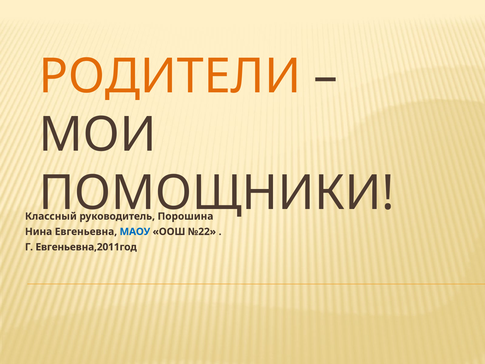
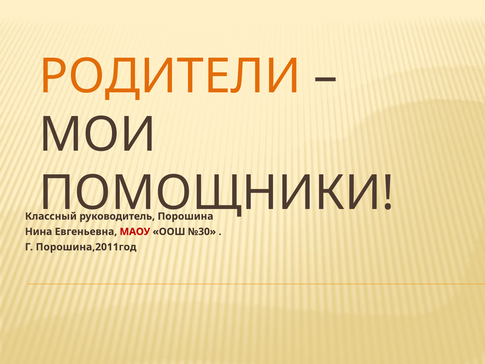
МАОУ colour: blue -> red (135, 232)
№22: №22 -> №30 (202, 232)
Евгеньевна,2011год: Евгеньевна,2011год -> Порошина,2011год (86, 247)
